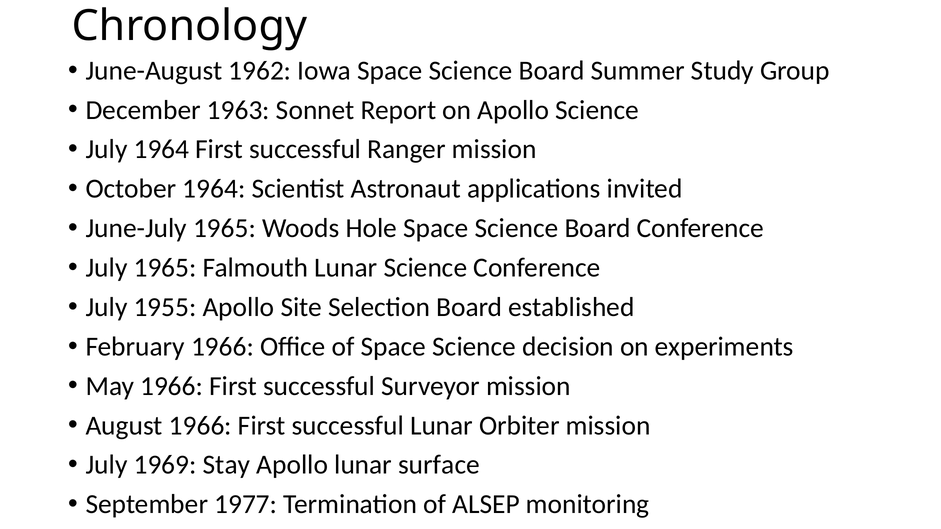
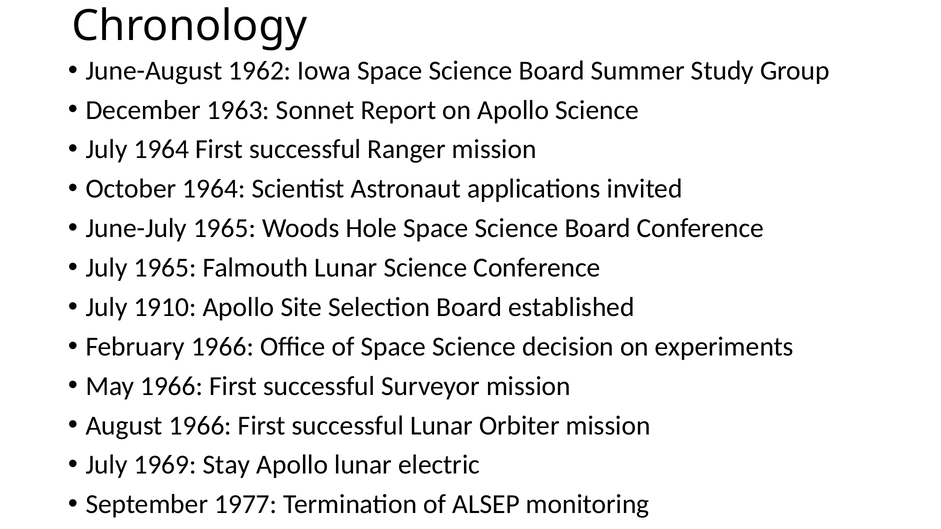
1955: 1955 -> 1910 (165, 307)
surface: surface -> electric (439, 465)
